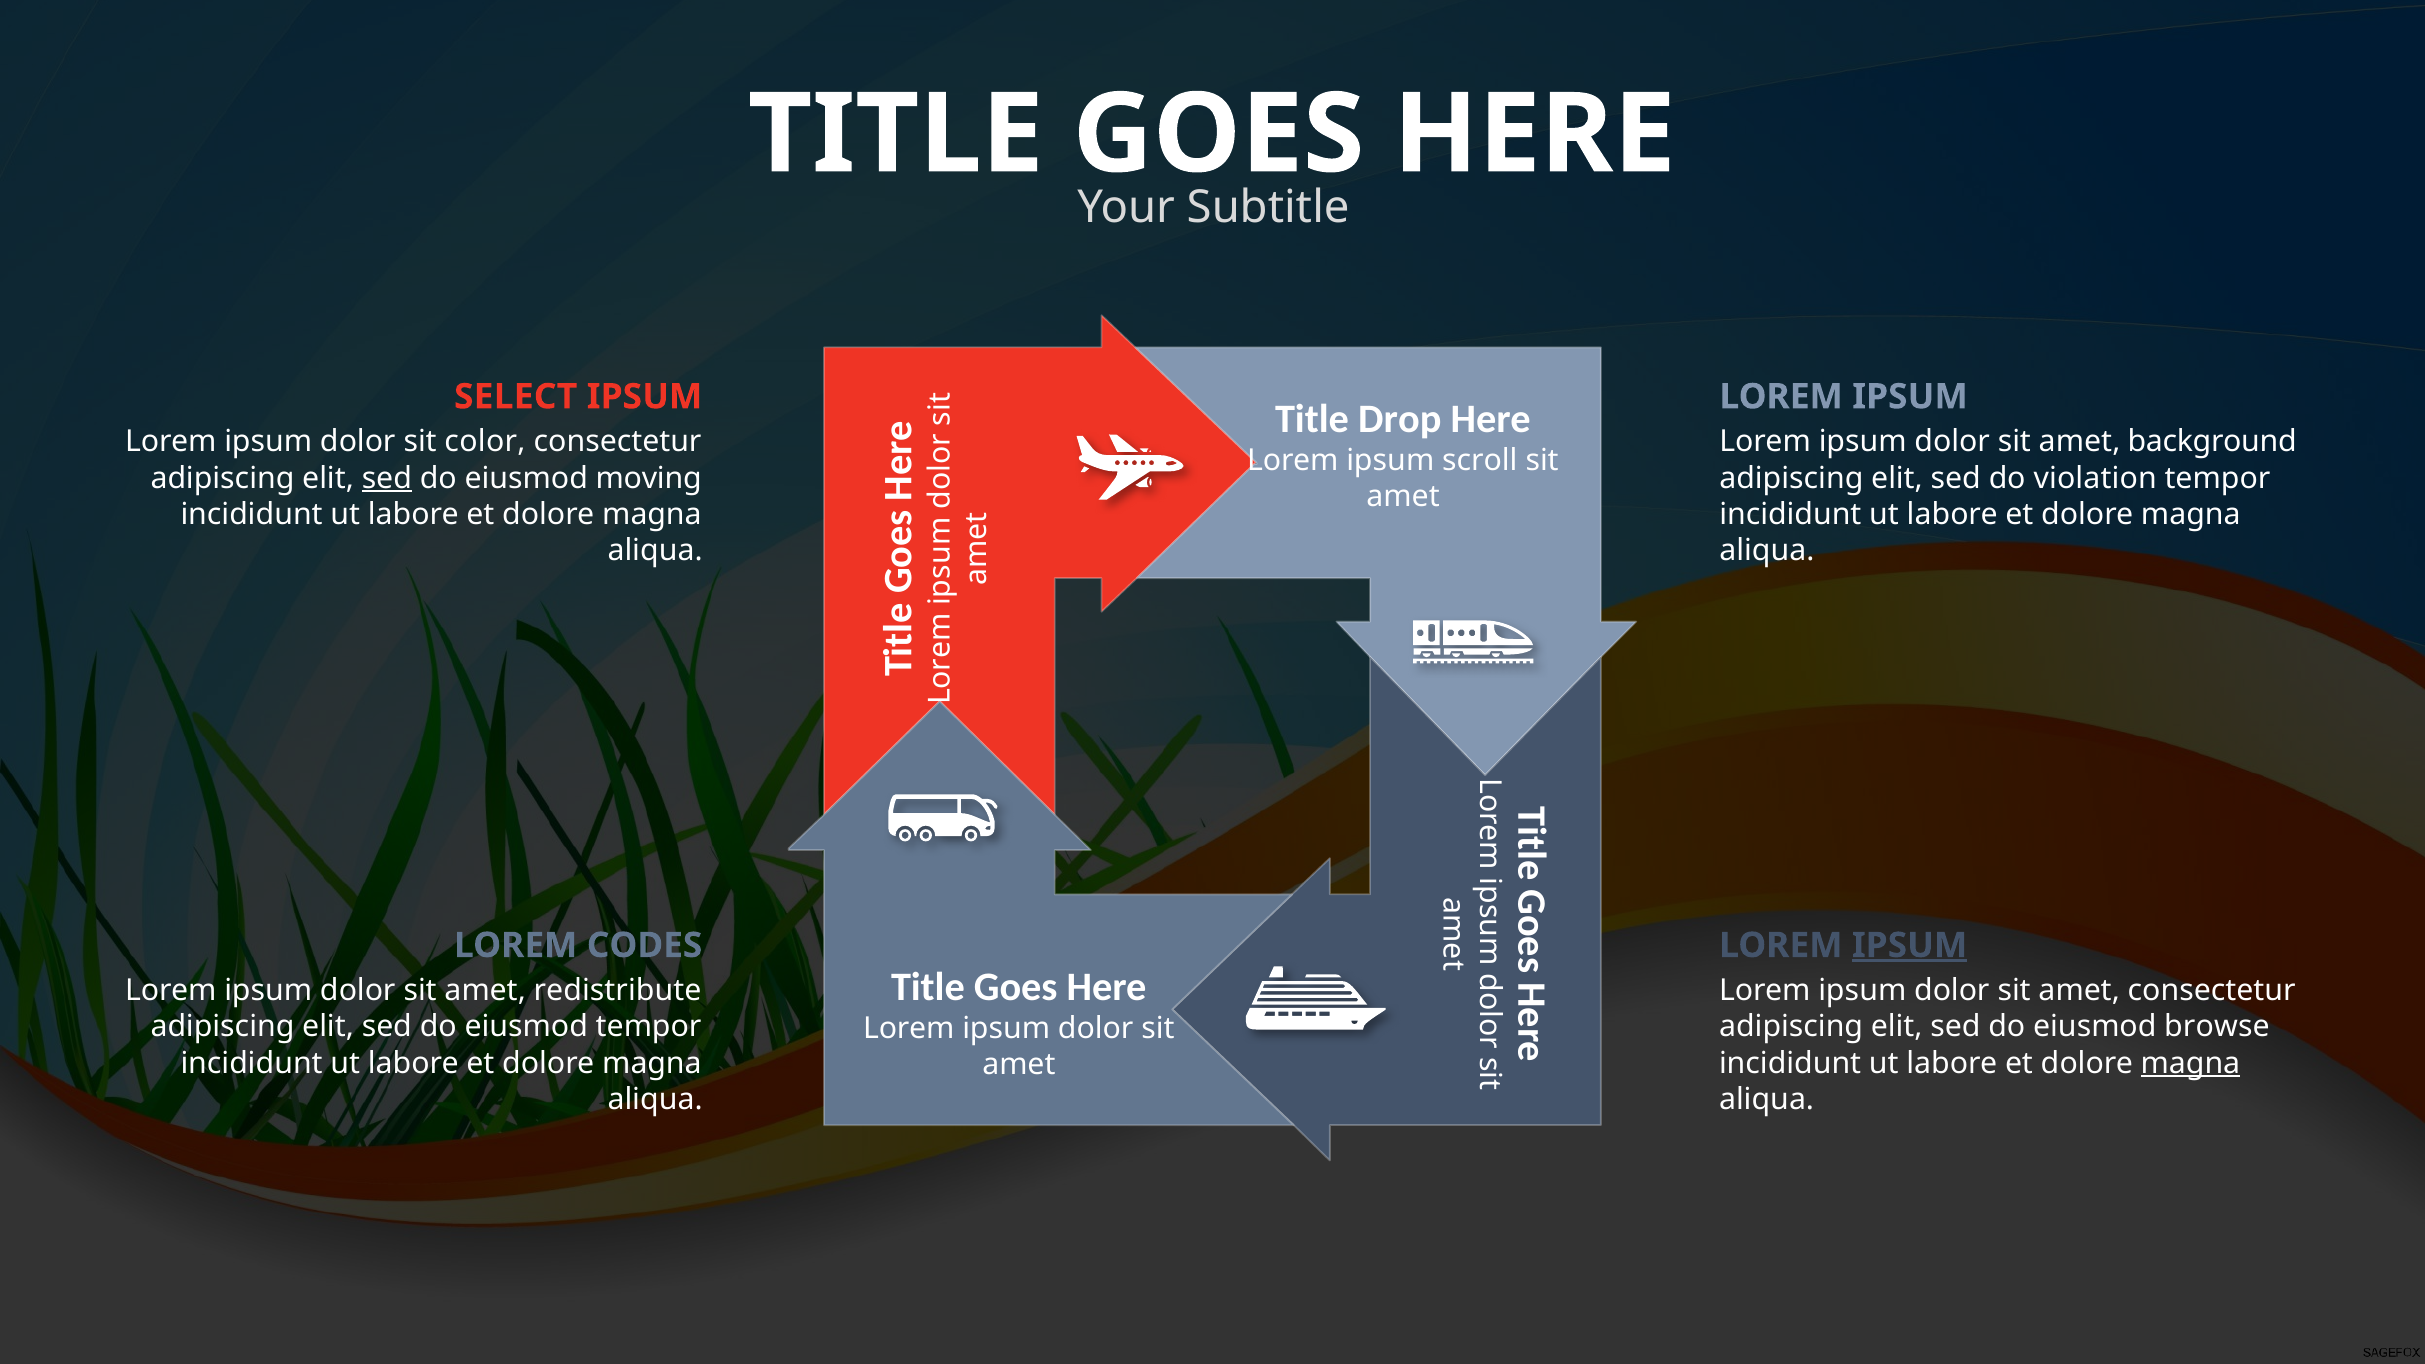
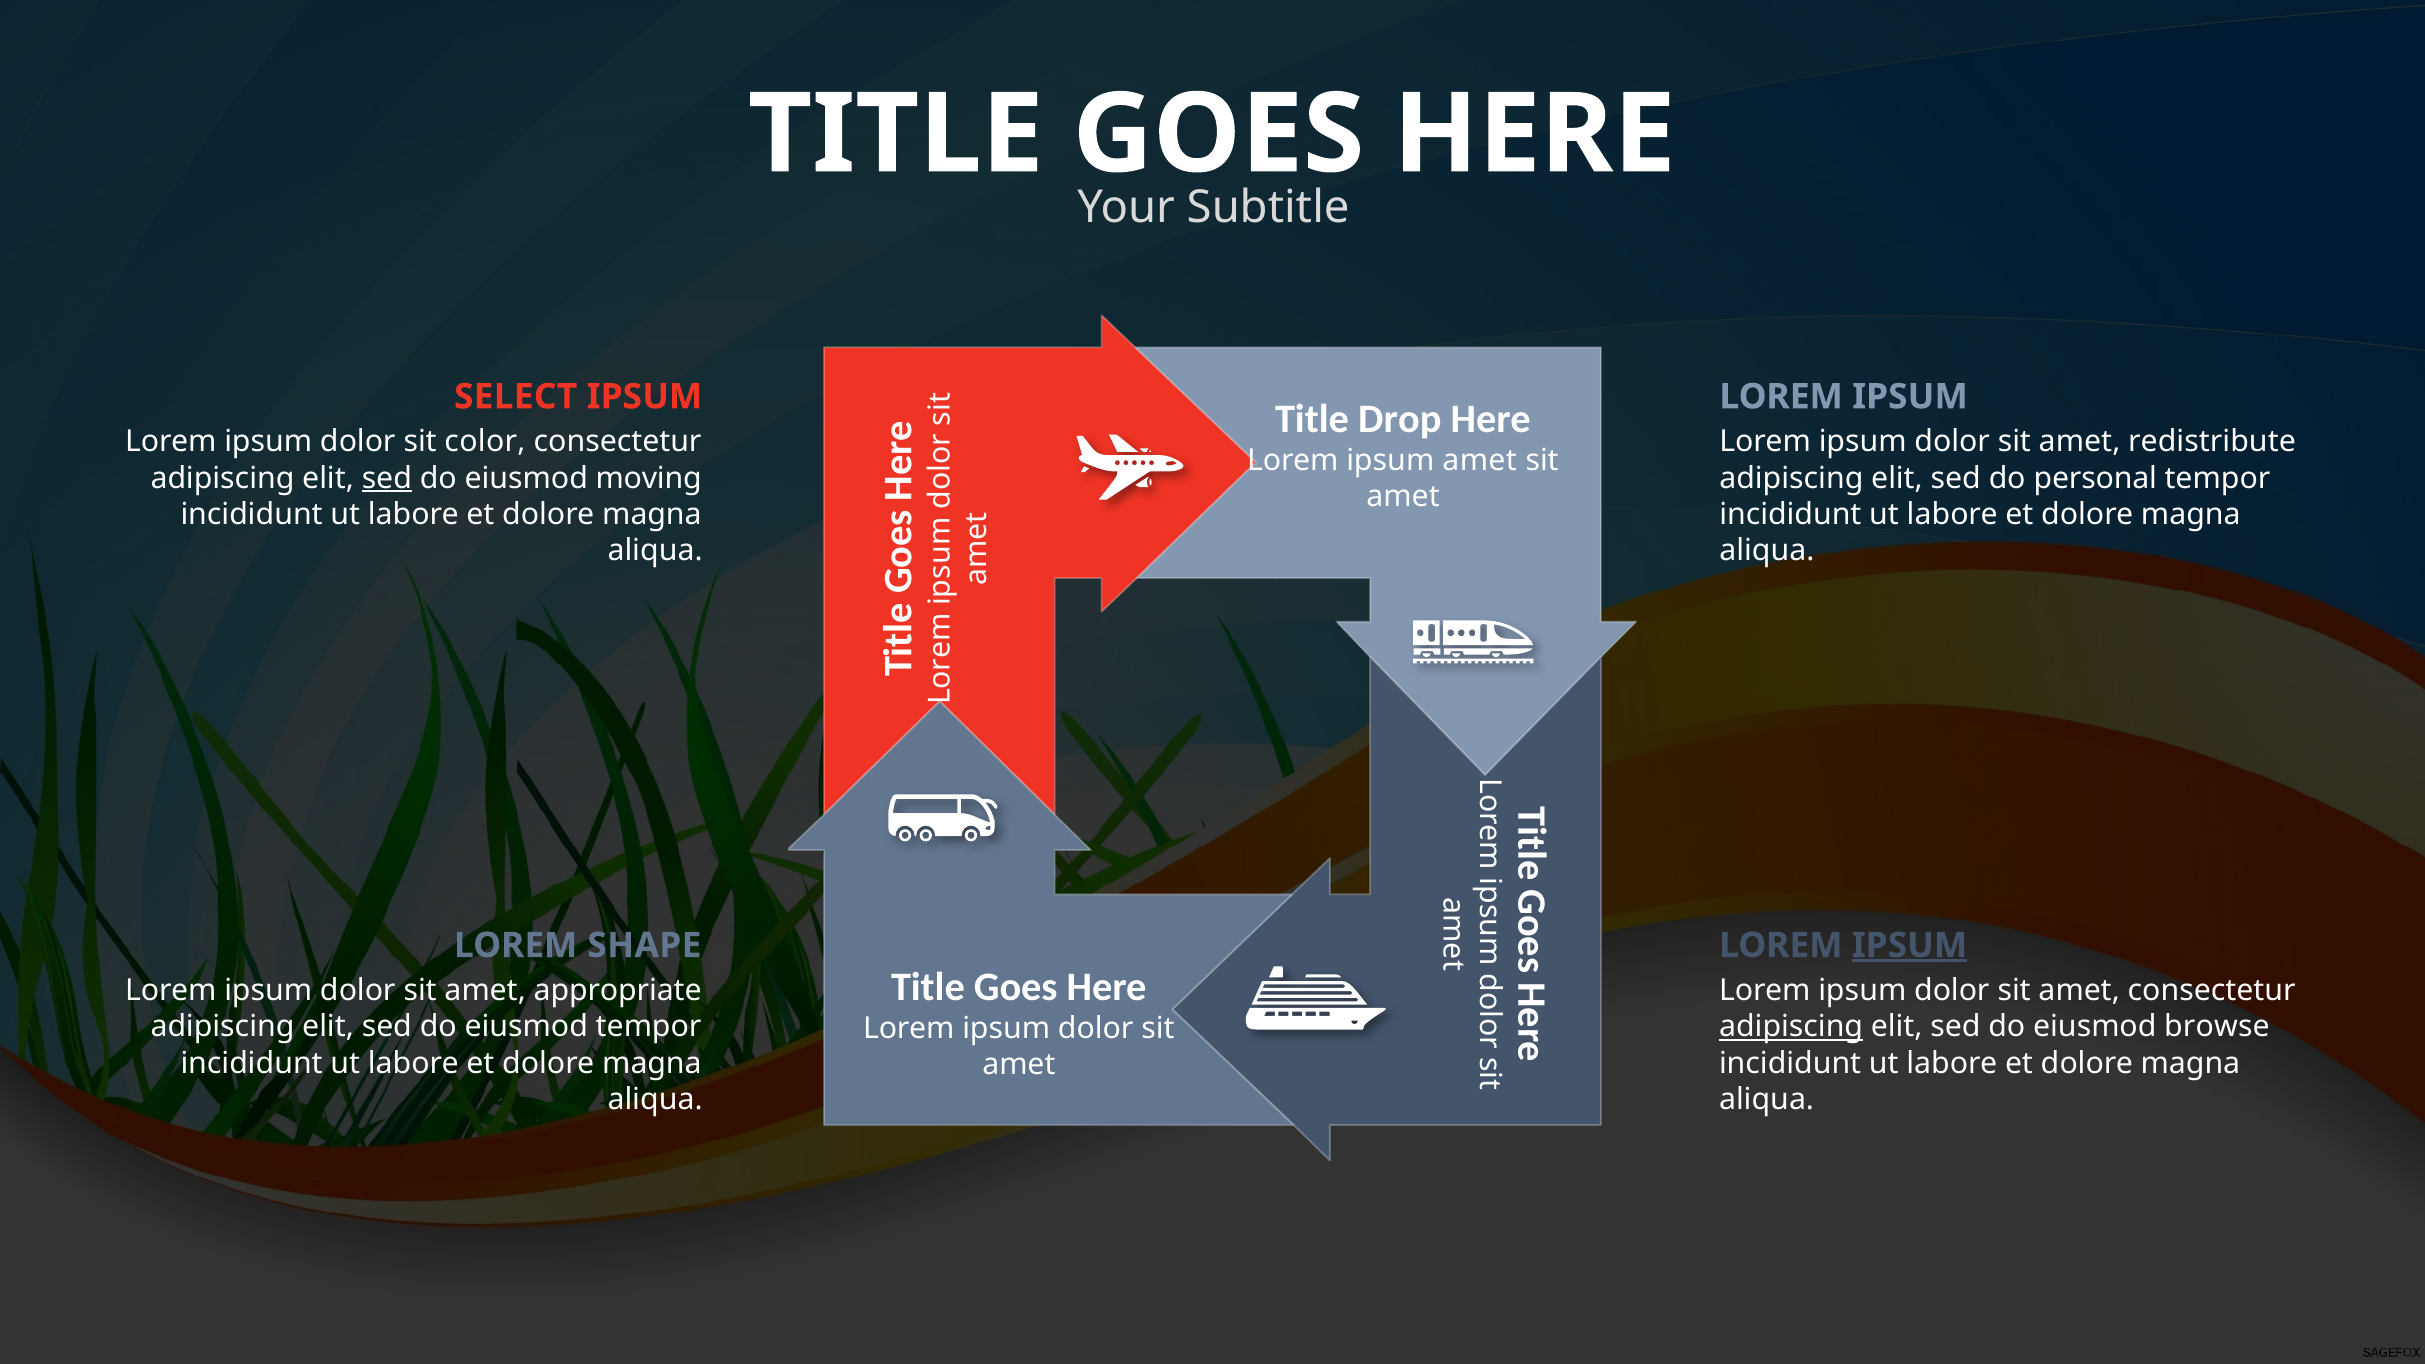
background: background -> redistribute (2212, 442)
ipsum scroll: scroll -> amet (1480, 461)
violation: violation -> personal (2095, 478)
CODES: CODES -> SHAPE (644, 945)
redistribute: redistribute -> appropriate (618, 991)
adipiscing underline: none -> present (1791, 1027)
magna underline: present -> none (2190, 1063)
